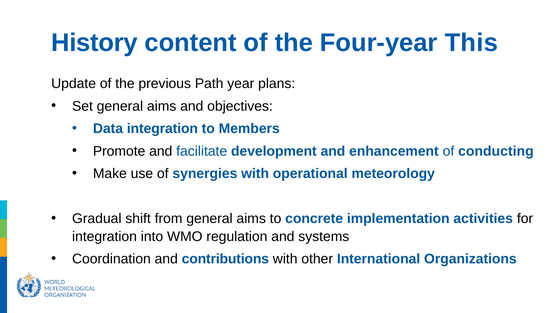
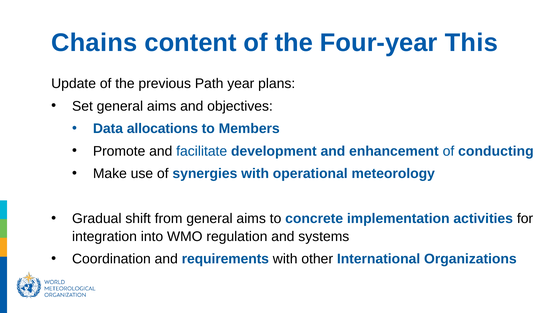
History: History -> Chains (94, 43)
Data integration: integration -> allocations (162, 129)
contributions: contributions -> requirements (225, 259)
